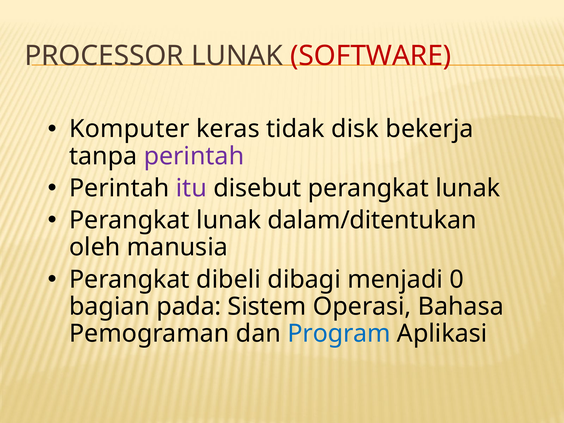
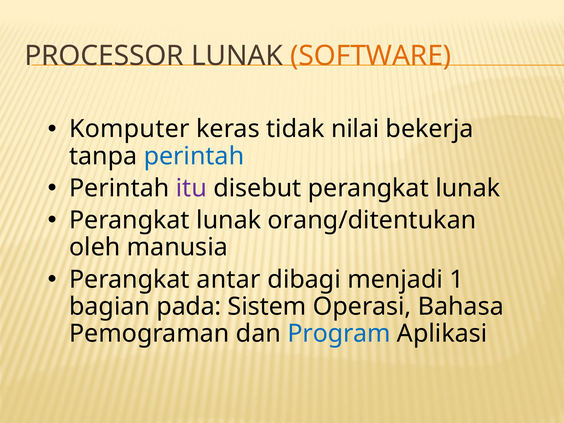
SOFTWARE colour: red -> orange (371, 56)
disk: disk -> nilai (355, 129)
perintah colour: purple -> blue (194, 156)
dalam/ditentukan: dalam/ditentukan -> orang/ditentukan (372, 220)
dibeli: dibeli -> antar (229, 280)
0: 0 -> 1 (457, 280)
